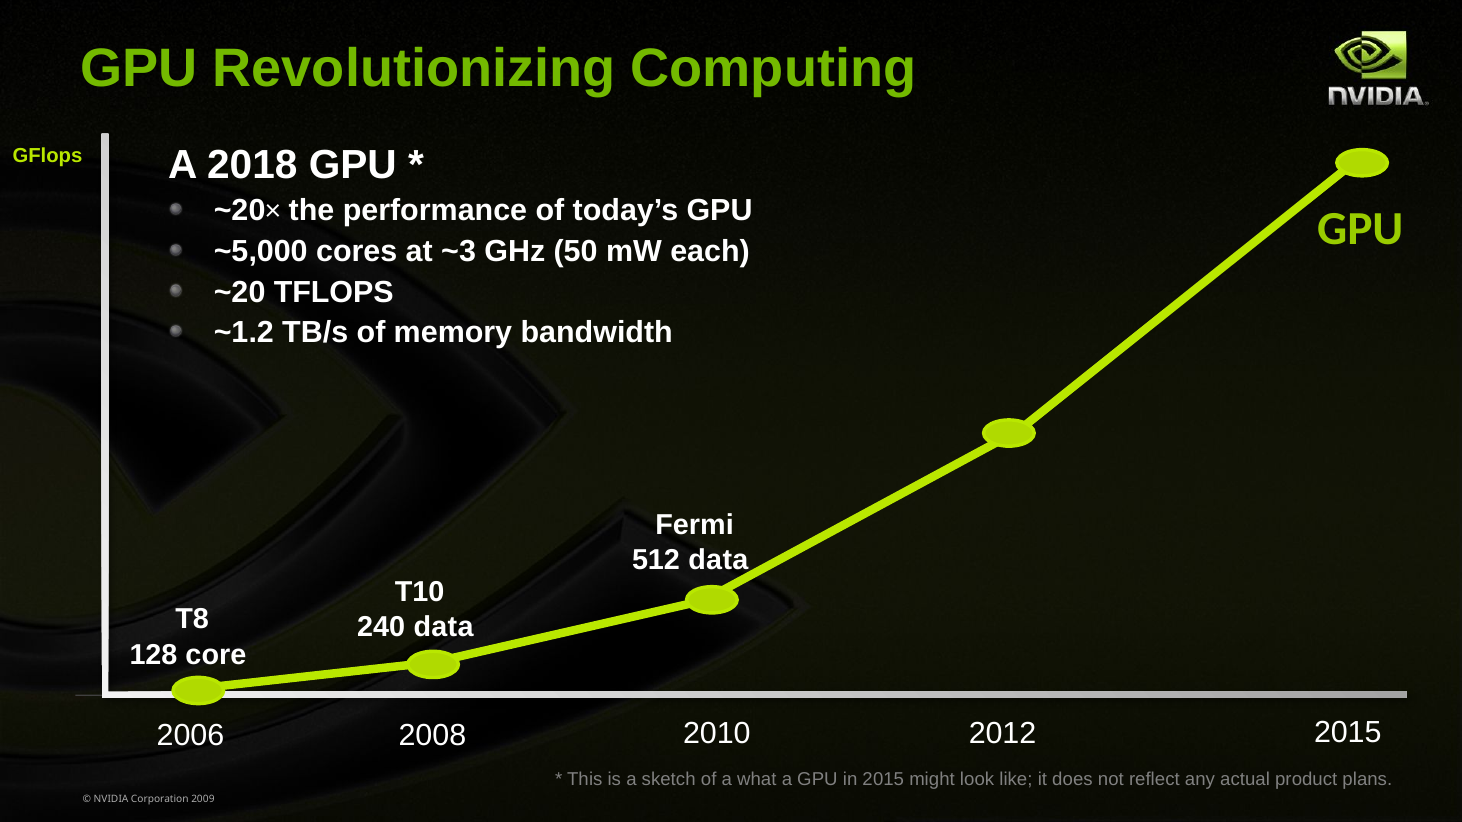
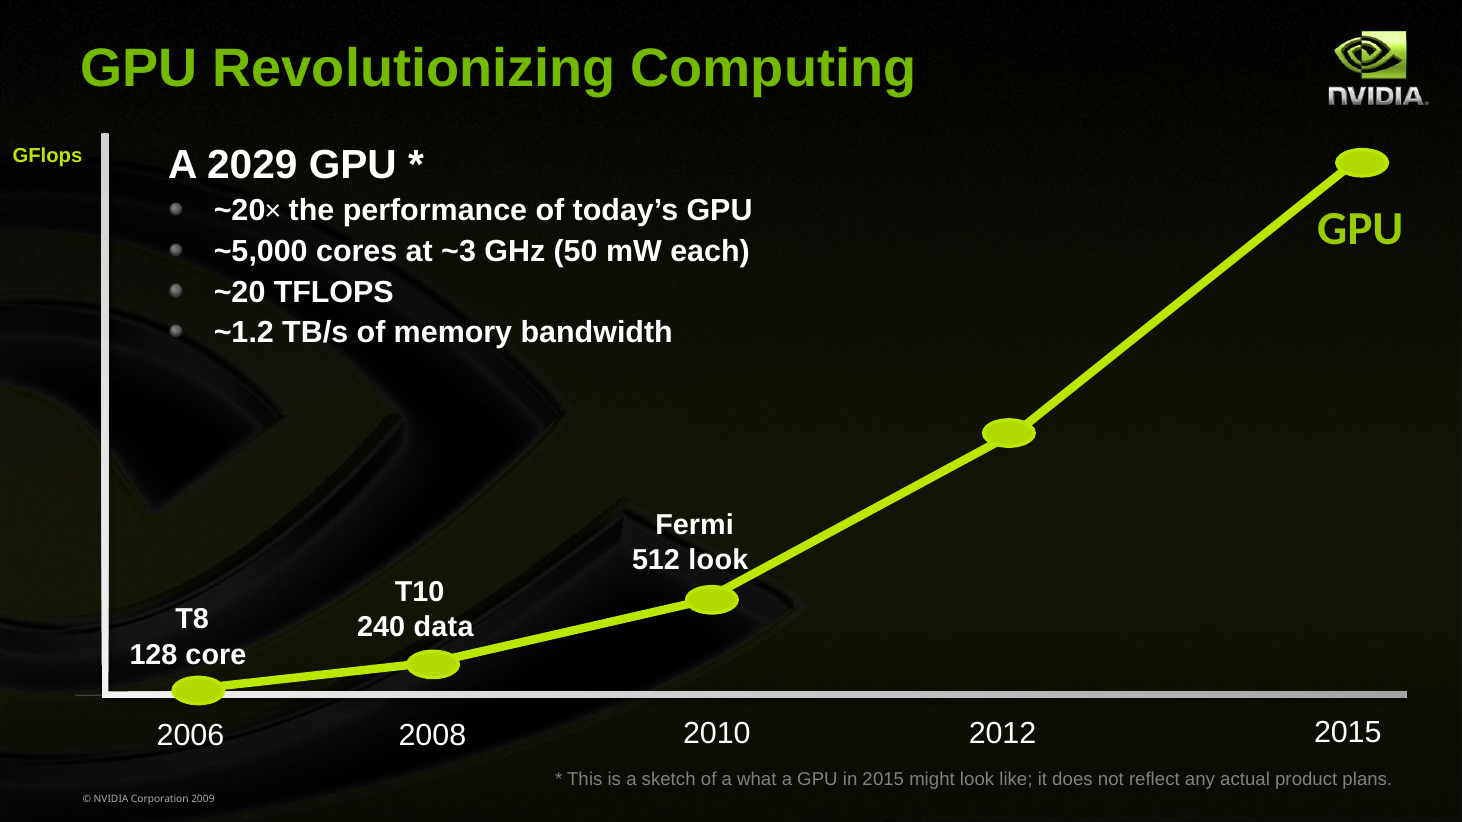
2018: 2018 -> 2029 (252, 165)
512 data: data -> look (718, 560)
